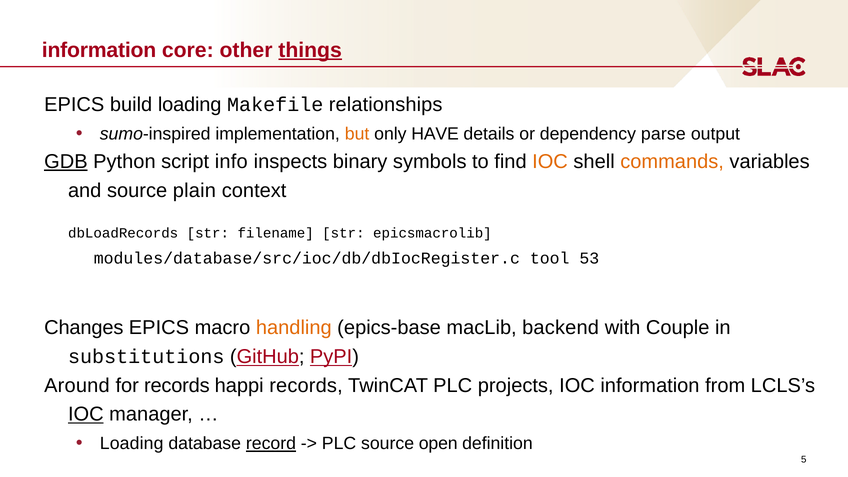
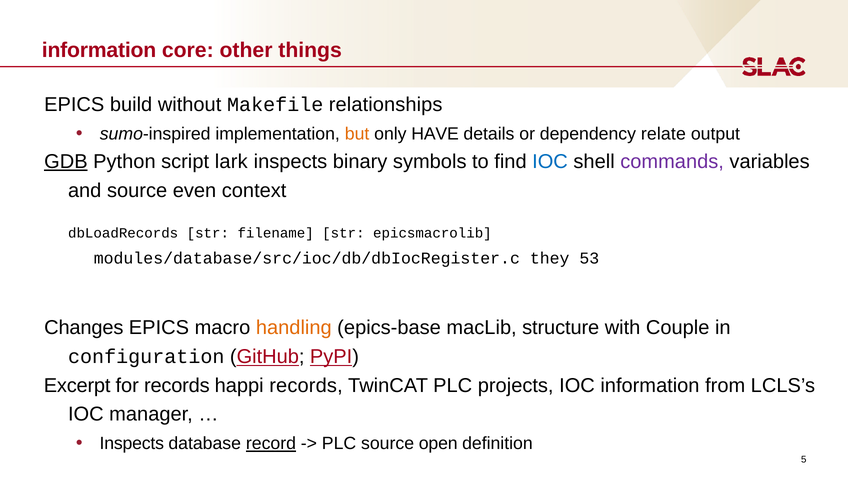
things underline: present -> none (310, 50)
build loading: loading -> without (190, 105)
parse: parse -> relate (663, 134)
info: info -> lark (231, 162)
IOC colour: orange -> blue (550, 162)
commands colour: orange -> purple (672, 162)
plain: plain -> even (195, 190)
tool: tool -> they (550, 258)
backend: backend -> structure (561, 328)
substitutions: substitutions -> configuration (146, 357)
Around: Around -> Excerpt (77, 386)
IOC underline: present -> none (86, 414)
Loading: Loading -> Inspects (132, 444)
